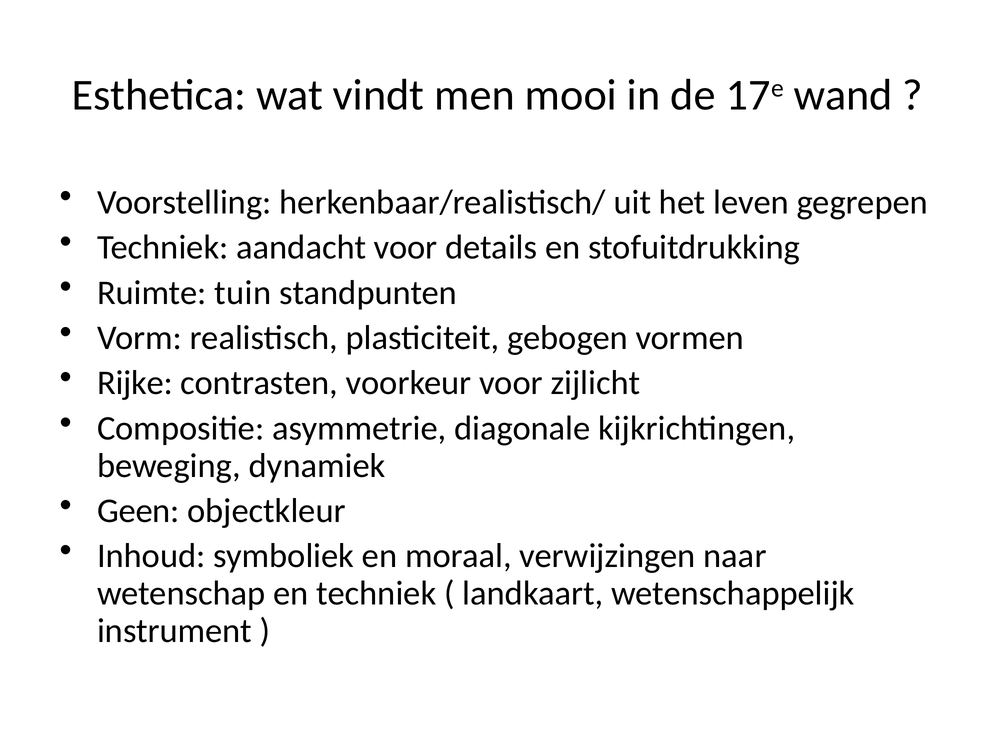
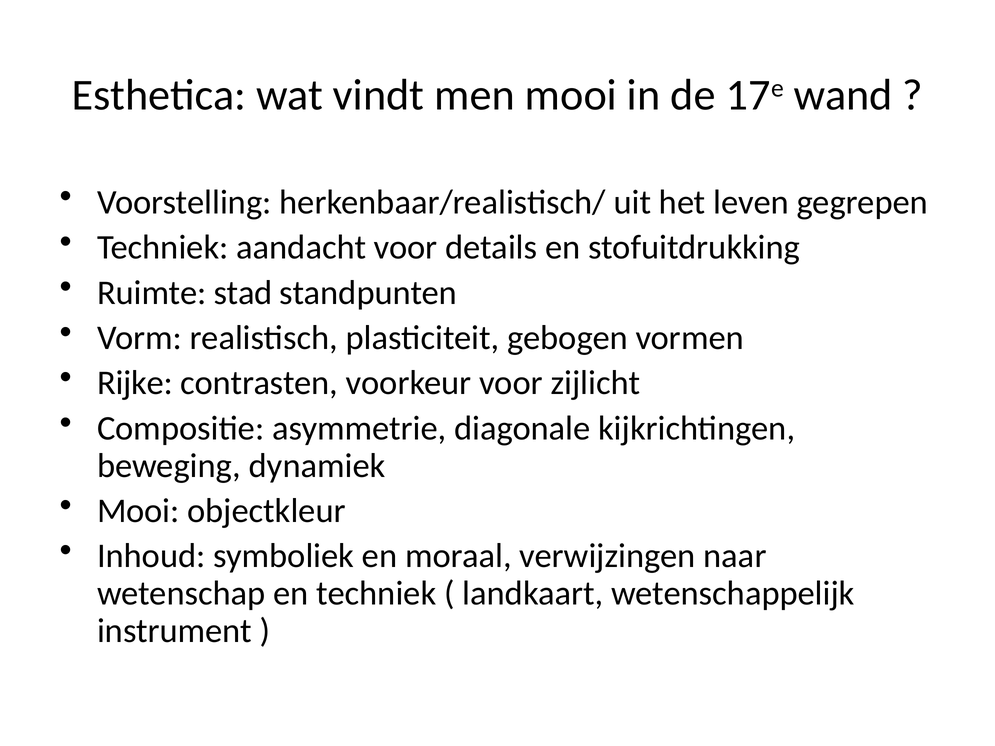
tuin: tuin -> stad (243, 293)
Geen: Geen -> Mooi (138, 511)
